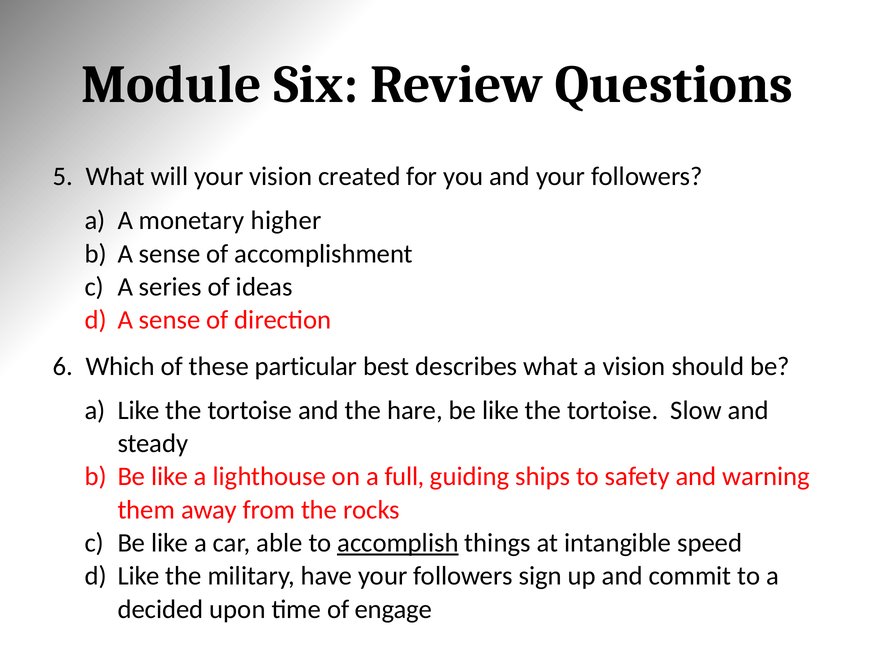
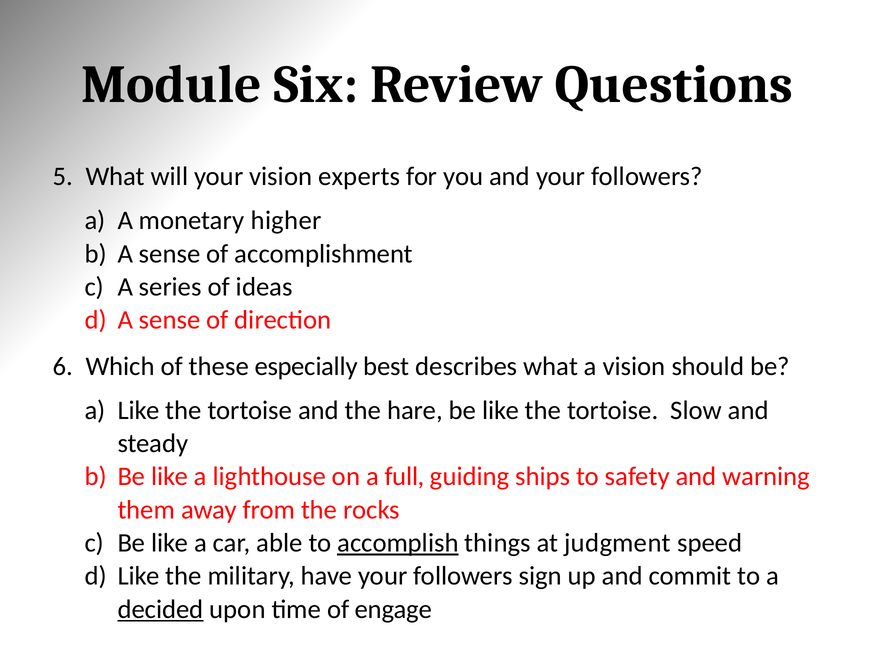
created: created -> experts (359, 177)
particular: particular -> especially (306, 366)
intangible: intangible -> judgment (617, 543)
decided underline: none -> present (160, 610)
